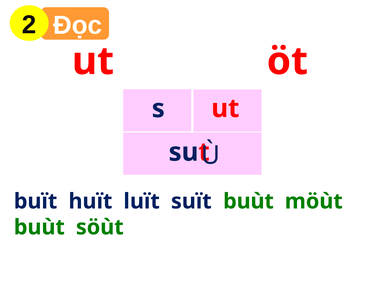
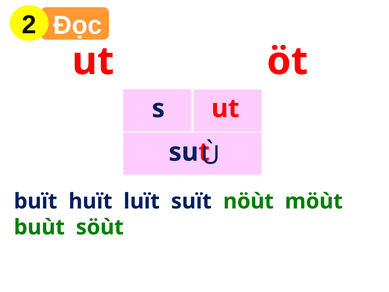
suït buùt: buùt -> nöùt (248, 201)
